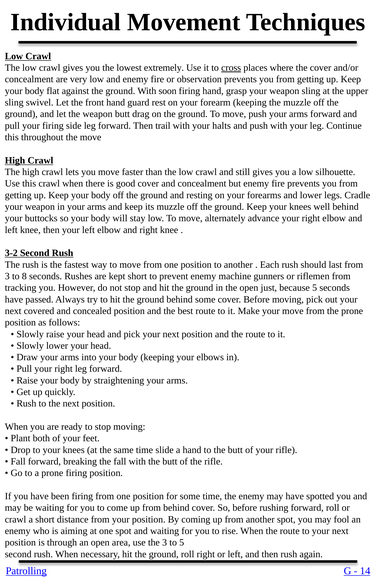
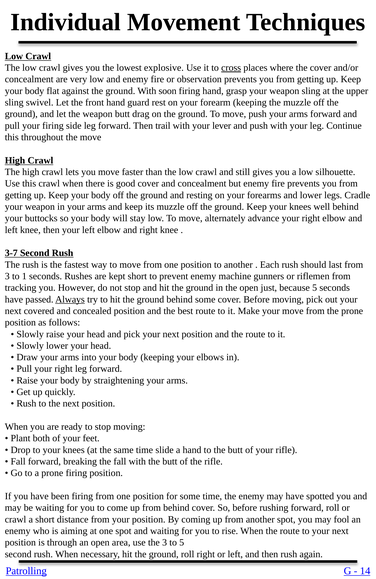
extremely: extremely -> explosive (164, 68)
halts: halts -> lever (222, 126)
3-2: 3-2 -> 3-7 (11, 253)
8: 8 -> 1 (24, 276)
Always underline: none -> present (70, 299)
